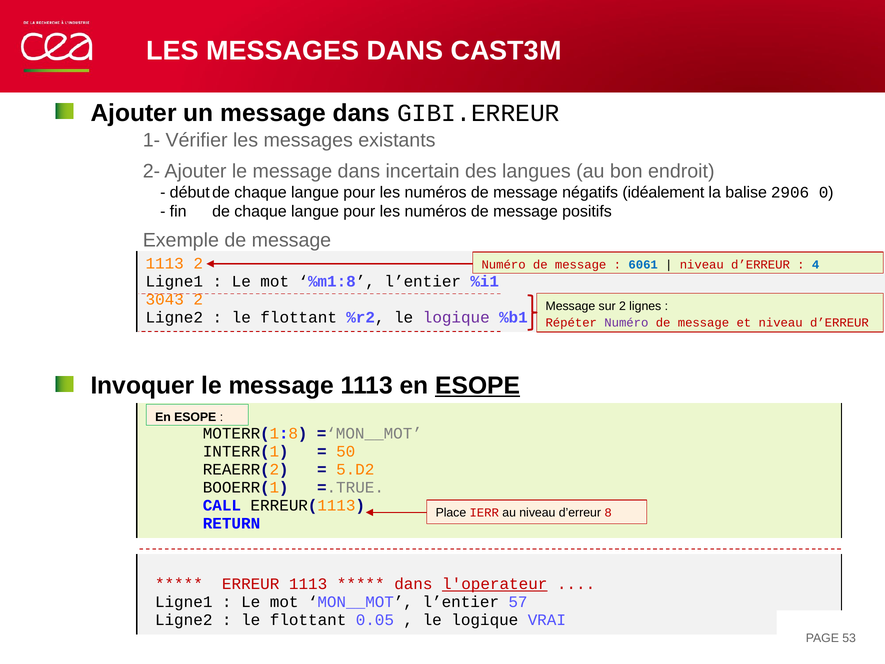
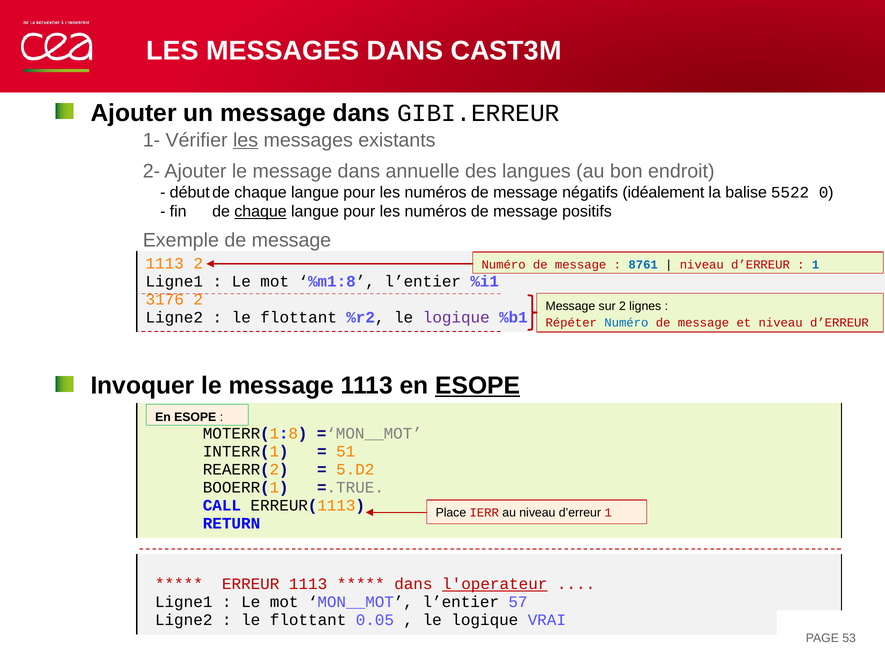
les underline: none -> present (246, 140)
incertain: incertain -> annuelle (423, 171)
2906: 2906 -> 5522 (790, 192)
chaque underline: none -> present (261, 211)
6061: 6061 -> 8761 (643, 265)
4: 4 -> 1 (816, 265)
3043: 3043 -> 3176 (165, 299)
Numéro colour: purple -> blue (626, 323)
50: 50 -> 51 (346, 451)
d’erreur 8: 8 -> 1 (608, 512)
